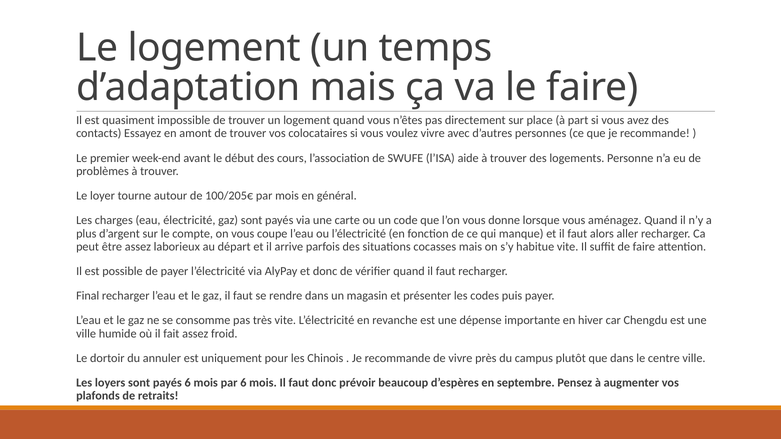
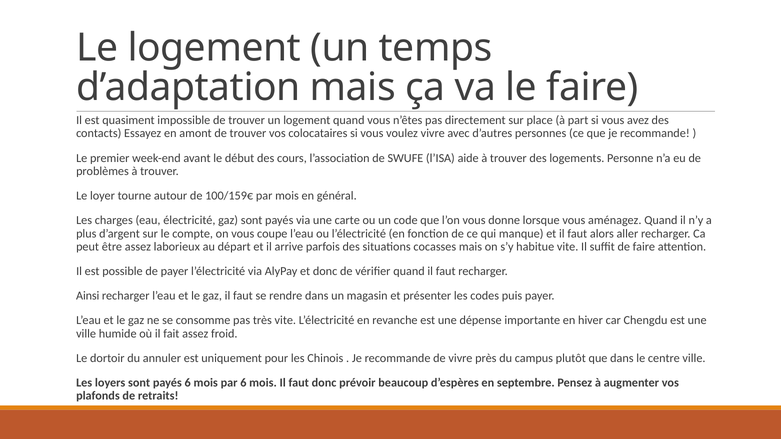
100/205€: 100/205€ -> 100/159€ (229, 196)
Final: Final -> Ainsi (88, 296)
